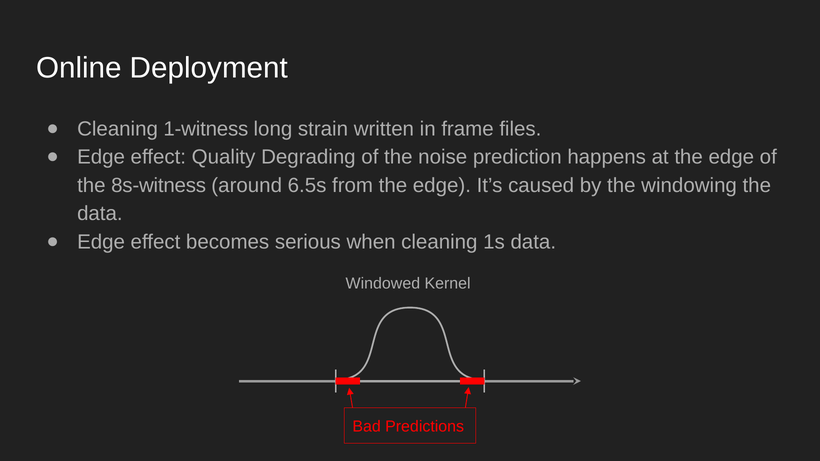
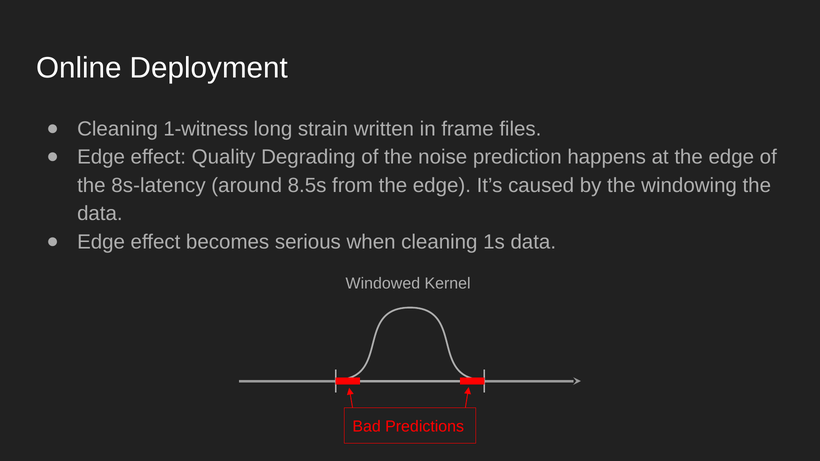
8s-witness: 8s-witness -> 8s-latency (158, 186)
6.5s: 6.5s -> 8.5s (307, 186)
